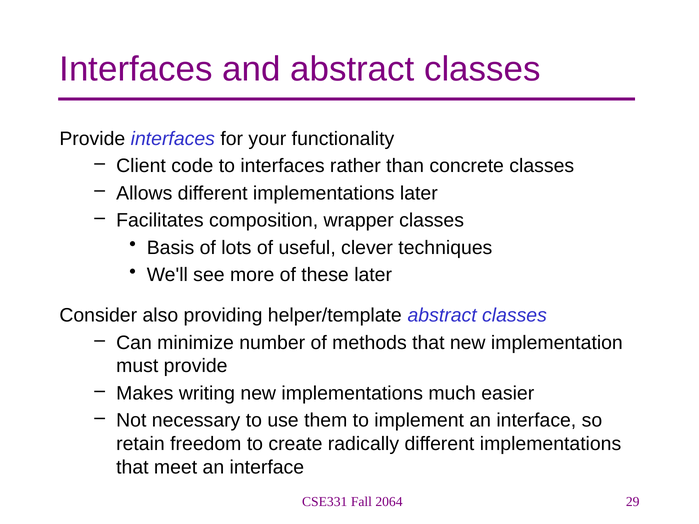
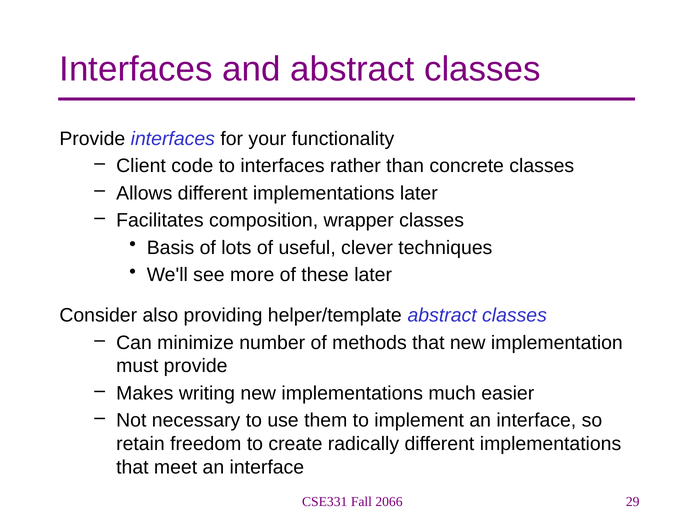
2064: 2064 -> 2066 (389, 502)
